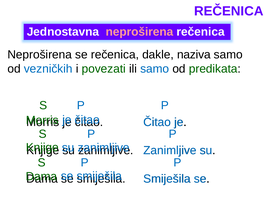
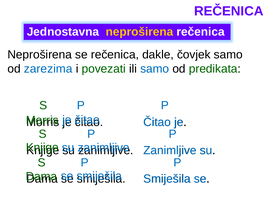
neproširena colour: pink -> yellow (139, 32)
naziva: naziva -> čovjek (194, 55)
vezničkih: vezničkih -> zarezima (48, 69)
